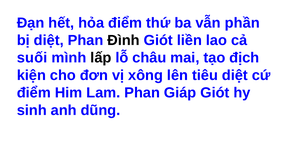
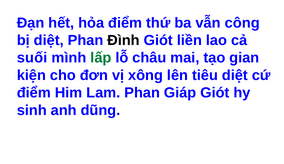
phần: phần -> công (242, 23)
lấp colour: black -> green (101, 58)
địch: địch -> gian (244, 58)
